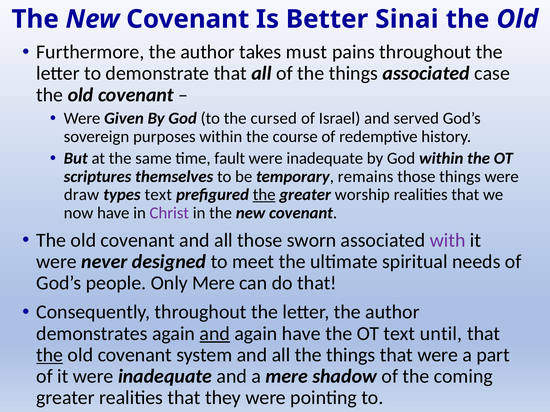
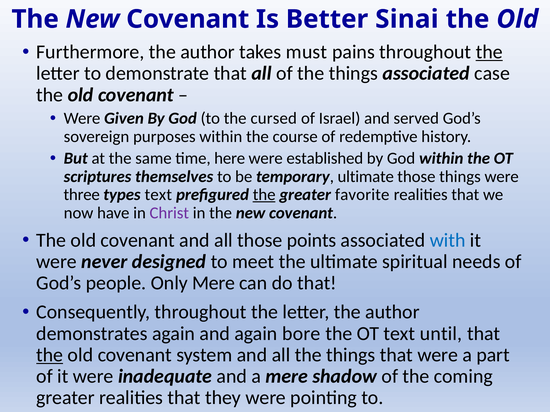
the underline: none -> present (489, 52)
fault: fault -> here (230, 159)
inadequate: inadequate -> established (325, 159)
temporary remains: remains -> ultimate (366, 177)
draw: draw -> three (82, 195)
worship: worship -> favorite (362, 195)
sworn: sworn -> points (312, 241)
with colour: purple -> blue (448, 241)
and underline: present -> none (215, 334)
again have: have -> bore (301, 334)
